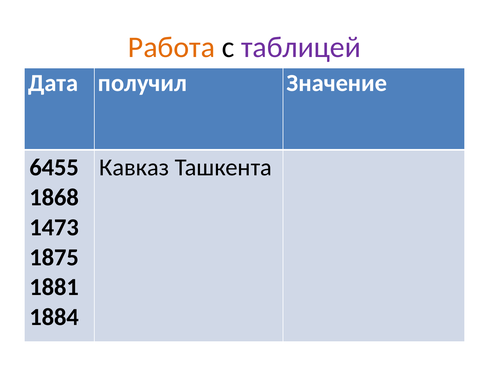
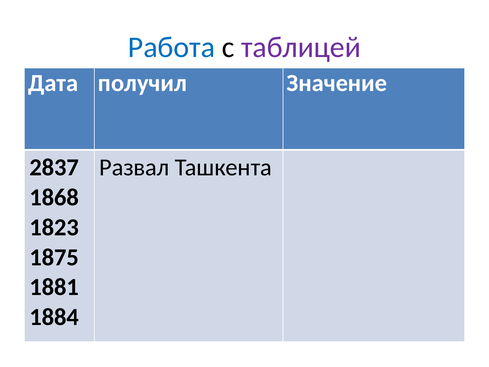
Работа colour: orange -> blue (172, 47)
6455: 6455 -> 2837 (54, 167)
Кавказ: Кавказ -> Развал (134, 167)
1473: 1473 -> 1823 (54, 227)
